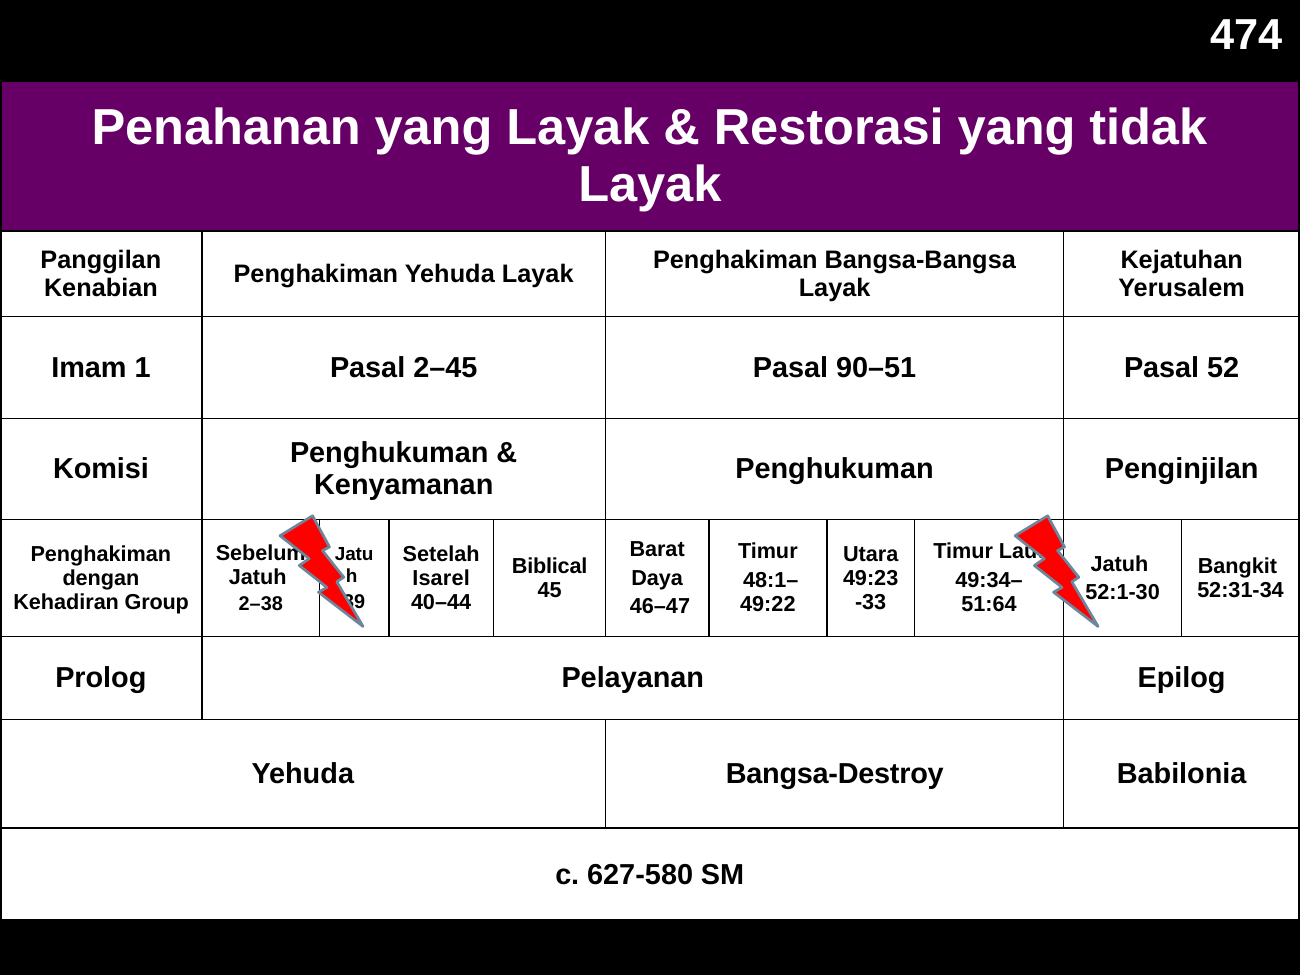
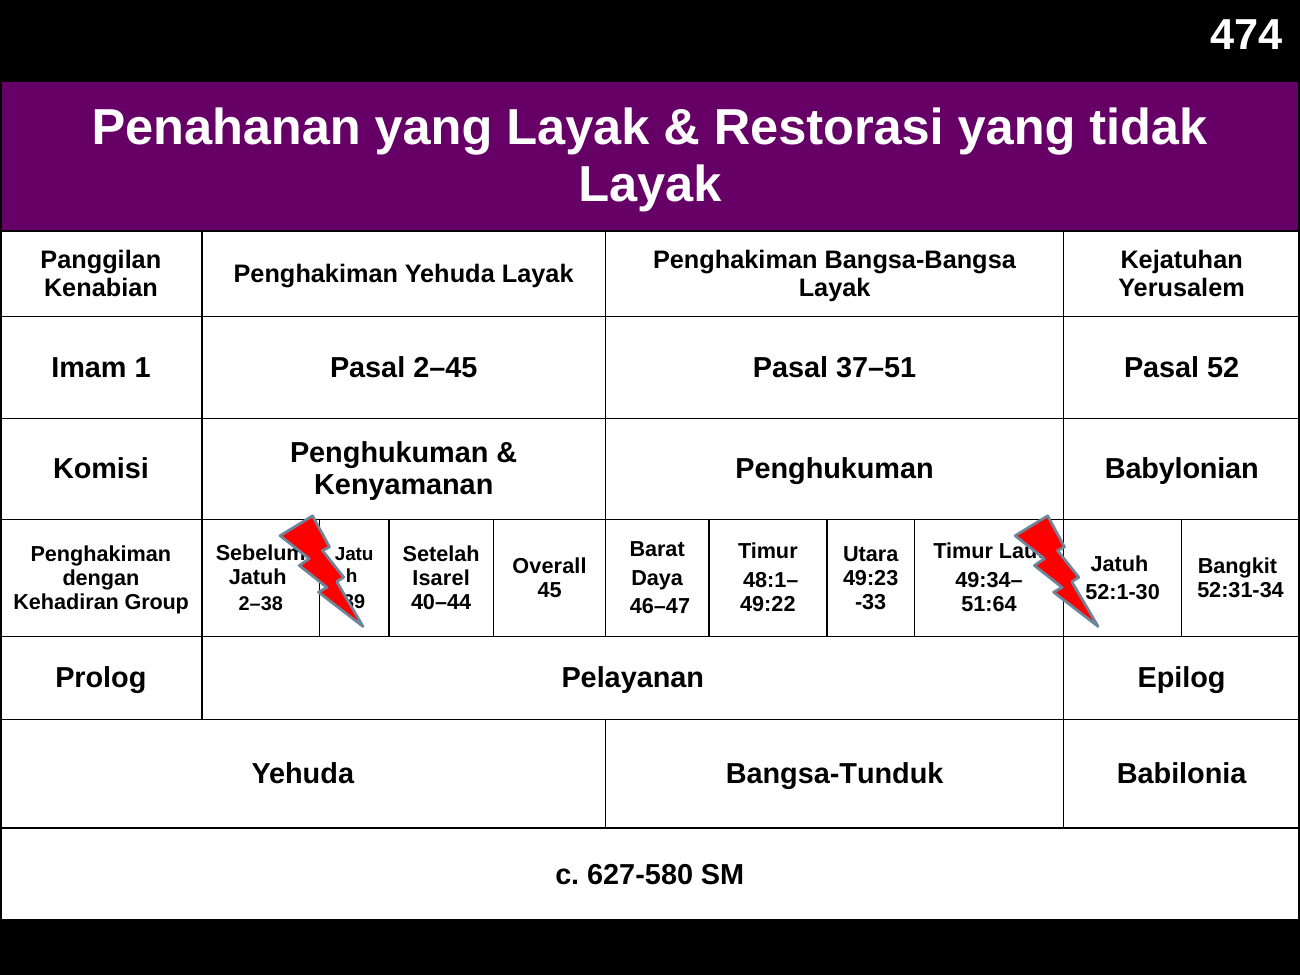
90–51: 90–51 -> 37–51 (876, 368)
Penginjilan: Penginjilan -> Babylonian (1182, 469)
Biblical: Biblical -> Overall (550, 566)
Bangsa-Destroy: Bangsa-Destroy -> Bangsa-Tunduk (835, 774)
